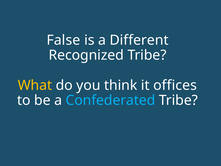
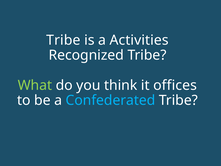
False: False -> Tribe (63, 40)
Different: Different -> Activities (139, 40)
What colour: yellow -> light green (35, 85)
